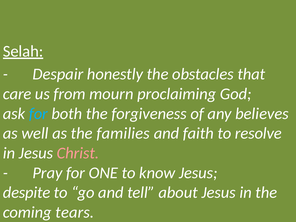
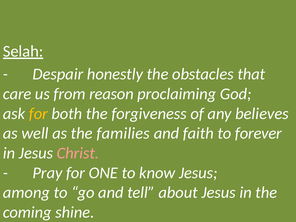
mourn: mourn -> reason (111, 94)
for colour: light blue -> yellow (38, 114)
resolve: resolve -> forever (258, 133)
despite: despite -> among (26, 193)
tears: tears -> shine (75, 212)
